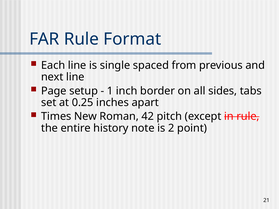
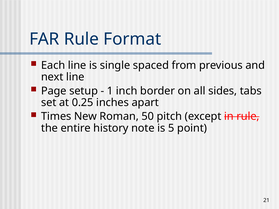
42: 42 -> 50 (148, 117)
2: 2 -> 5 (171, 128)
